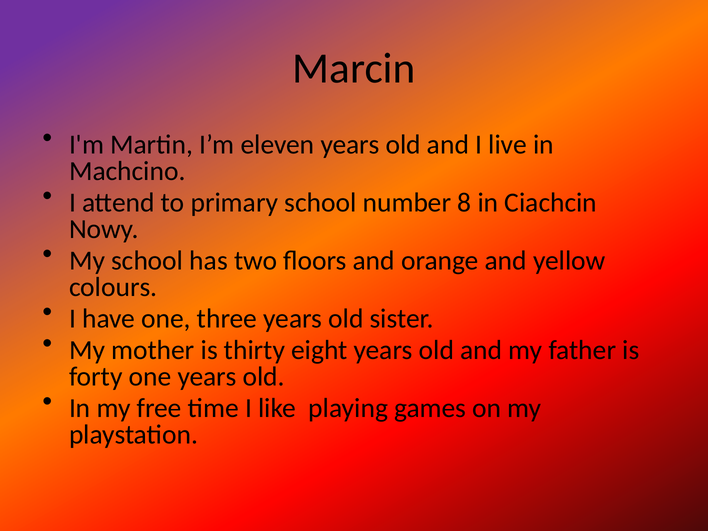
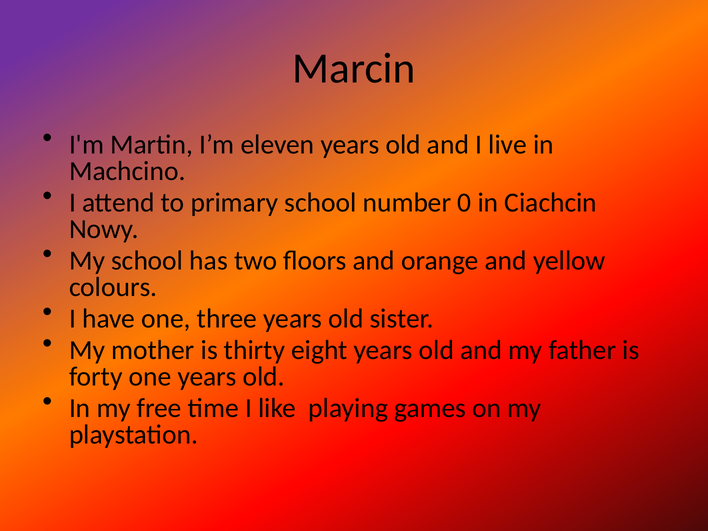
8: 8 -> 0 (464, 203)
